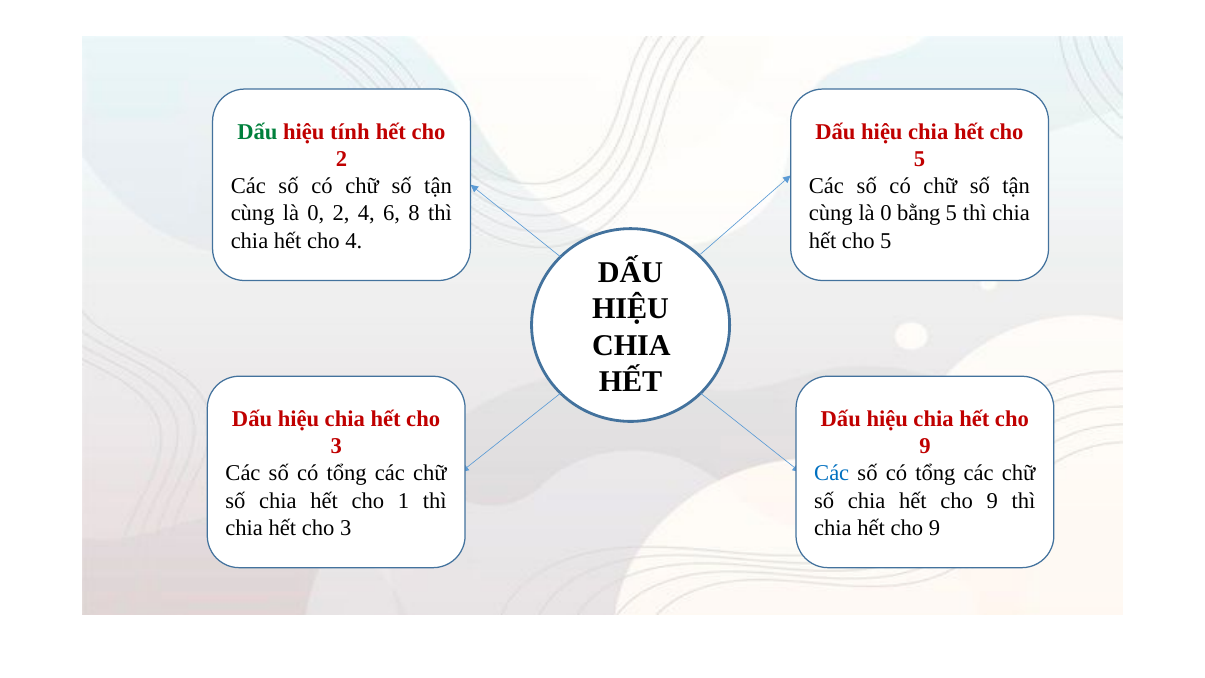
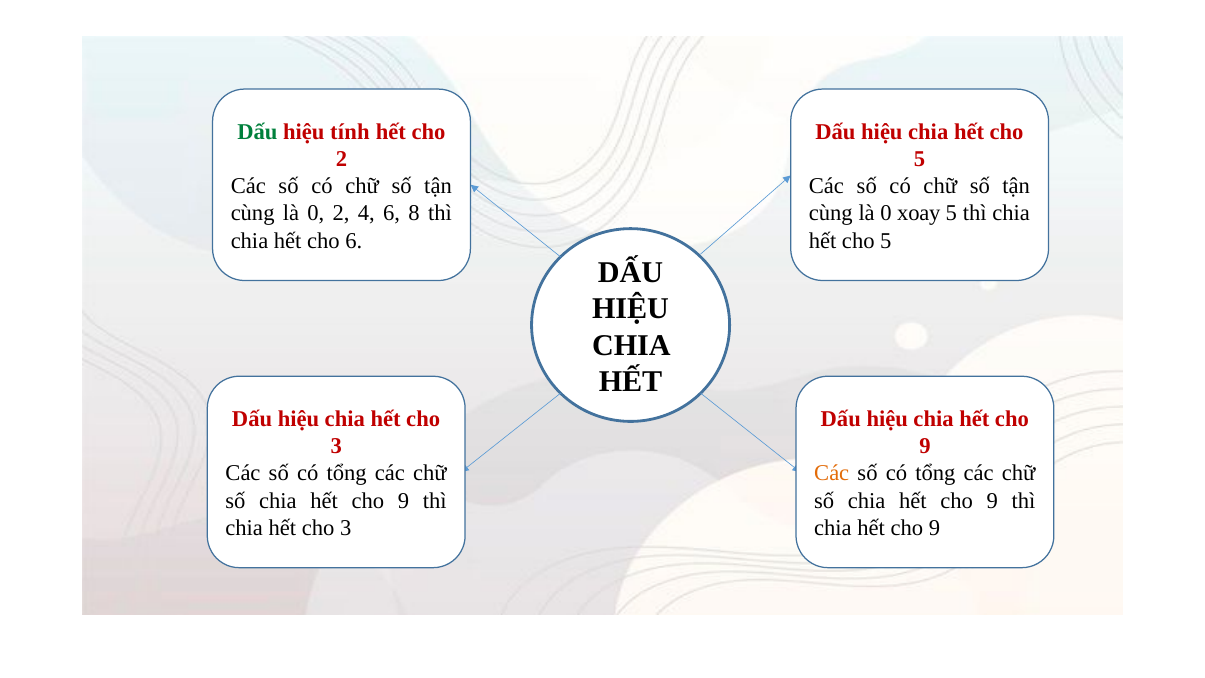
bằng: bằng -> xoay (919, 213)
cho 4: 4 -> 6 (354, 241)
Các colour: blue -> orange (832, 473)
1: 1 -> 9 (404, 500)
